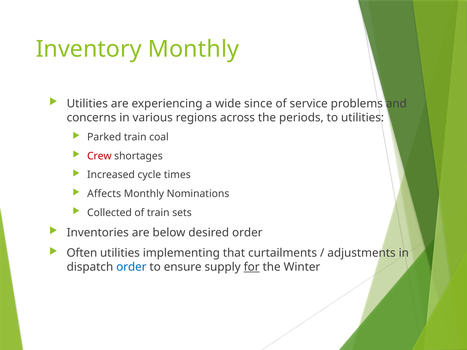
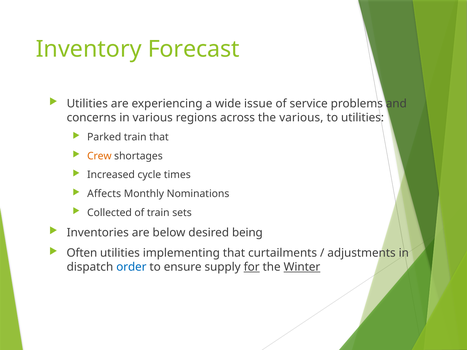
Inventory Monthly: Monthly -> Forecast (194, 49)
since: since -> issue (258, 104)
the periods: periods -> various (301, 118)
train coal: coal -> that (159, 137)
Crew colour: red -> orange (99, 156)
desired order: order -> being (247, 233)
Winter underline: none -> present (302, 267)
